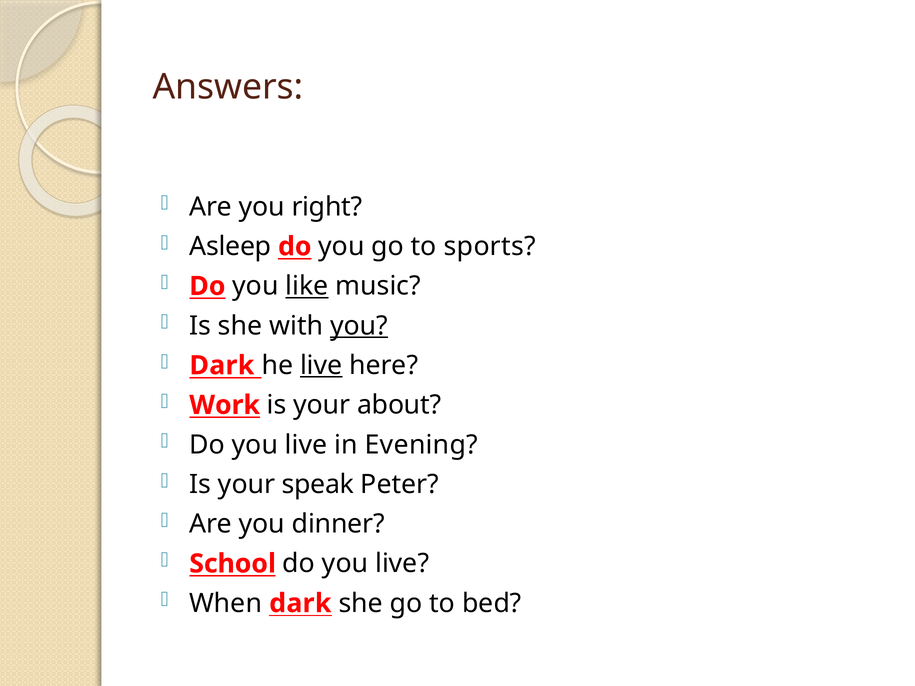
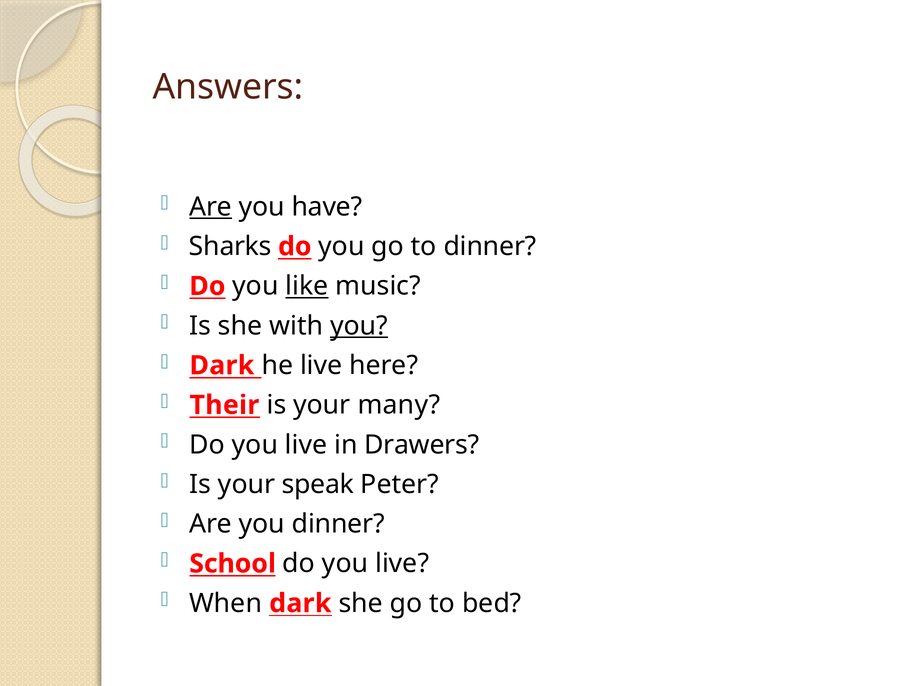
Are underline: none -> present (211, 207)
right: right -> have (327, 207)
Asleep: Asleep -> Sharks (230, 247)
to sports: sports -> dinner (490, 247)
live underline: present -> none (321, 366)
Work: Work -> Their (224, 405)
about: about -> many (399, 405)
Evening: Evening -> Drawers (422, 445)
